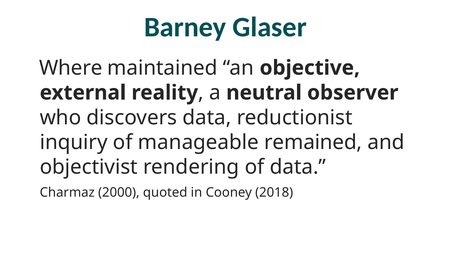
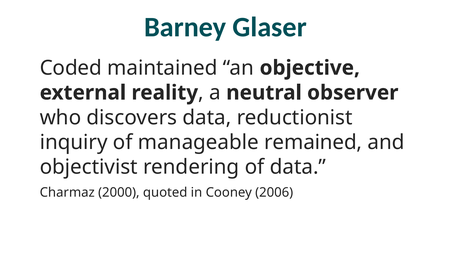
Where: Where -> Coded (71, 68)
2018: 2018 -> 2006 (274, 192)
